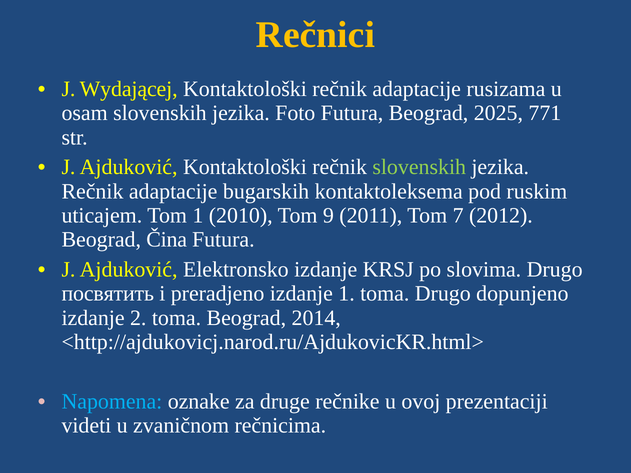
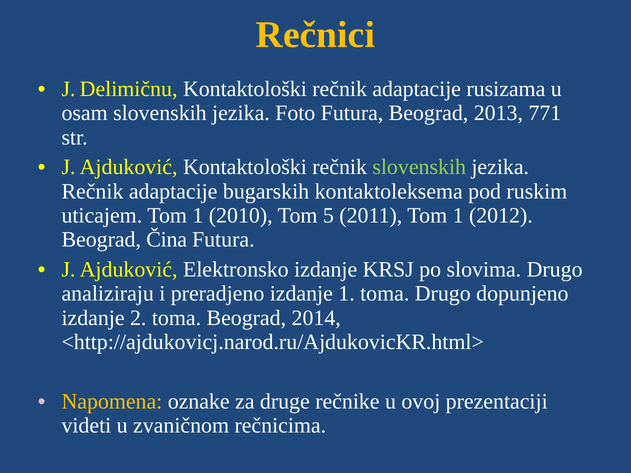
Wydającej: Wydającej -> Delimičnu (129, 89)
2025: 2025 -> 2013 (498, 113)
9: 9 -> 5 (328, 216)
2011 Tom 7: 7 -> 1 (458, 216)
посвятить: посвятить -> analiziraju (108, 294)
Napomena colour: light blue -> yellow (112, 402)
